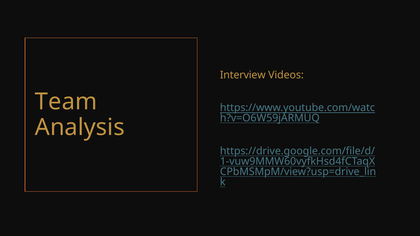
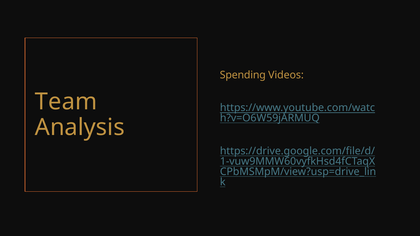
Interview: Interview -> Spending (243, 75)
